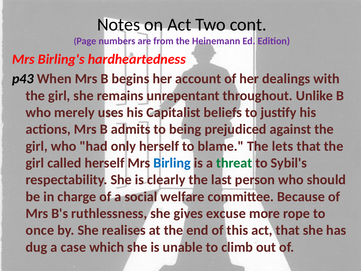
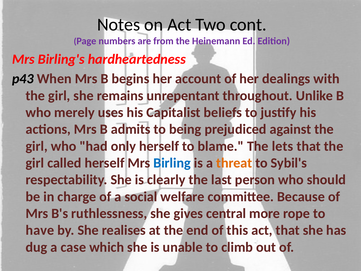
threat colour: green -> orange (234, 163)
excuse: excuse -> central (226, 213)
once: once -> have (40, 230)
